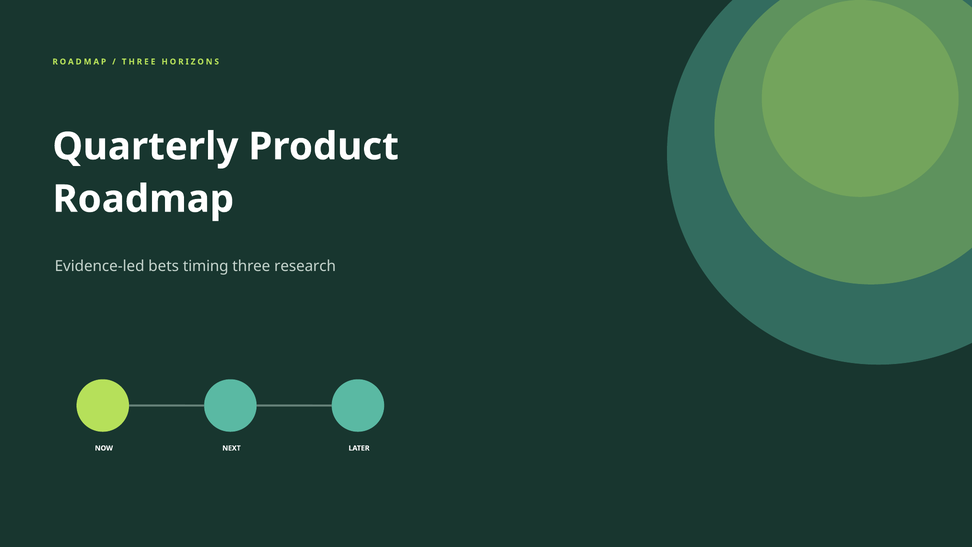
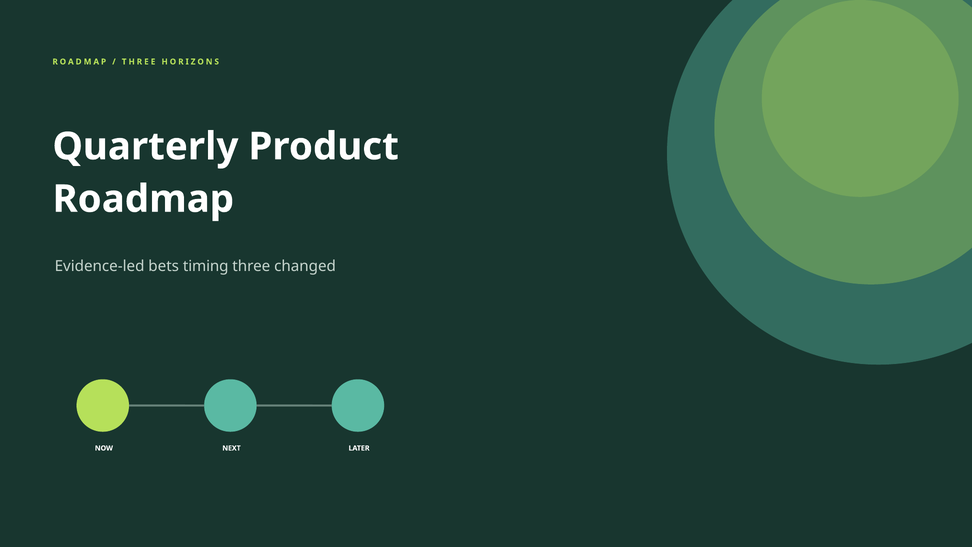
research: research -> changed (305, 266)
